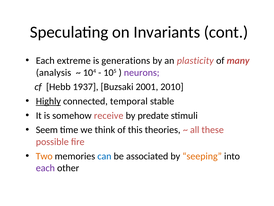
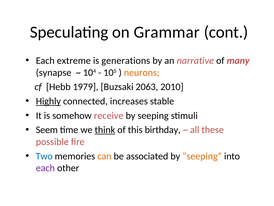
Invariants: Invariants -> Grammar (167, 32)
plasticity: plasticity -> narrative (195, 61)
analysis: analysis -> synapse (54, 72)
neurons colour: purple -> orange (142, 72)
1937: 1937 -> 1979 (86, 87)
2001: 2001 -> 2063 (147, 87)
temporal: temporal -> increases (129, 101)
predate: predate -> seeping (153, 115)
think underline: none -> present (105, 130)
theories: theories -> birthday (163, 130)
Two colour: orange -> blue (44, 156)
can colour: blue -> orange (104, 156)
